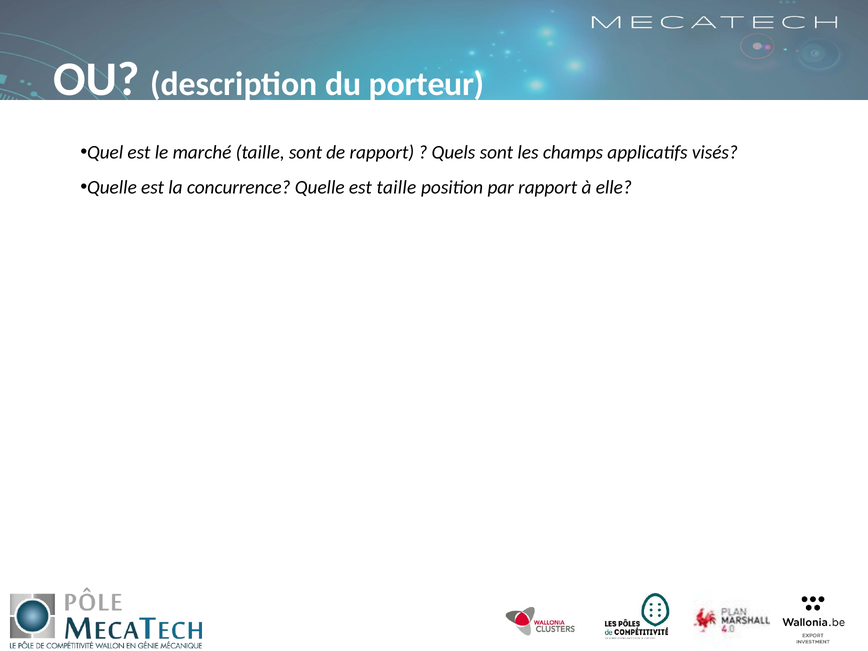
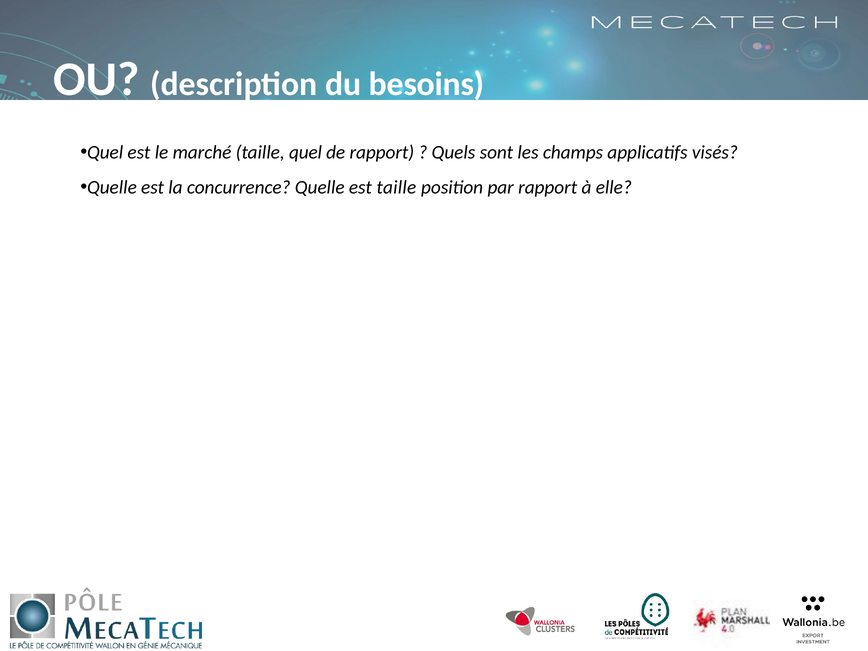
porteur: porteur -> besoins (427, 84)
taille sont: sont -> quel (305, 152)
